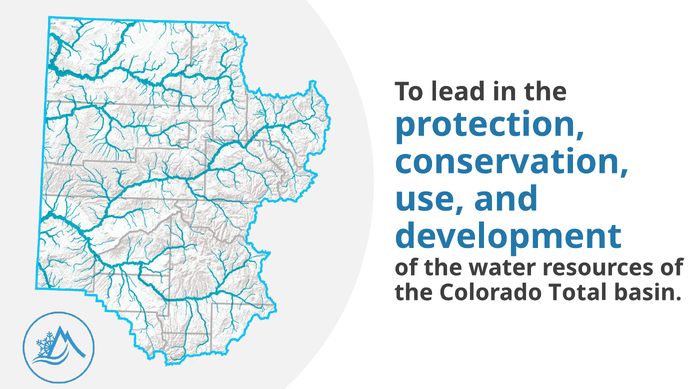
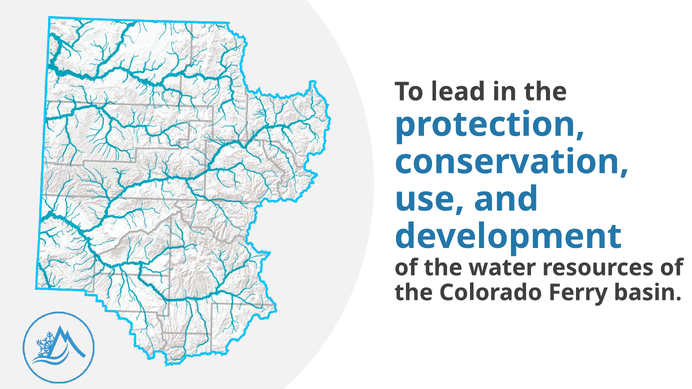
Total: Total -> Ferry (578, 293)
